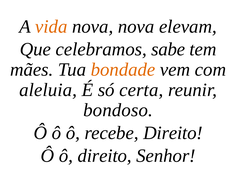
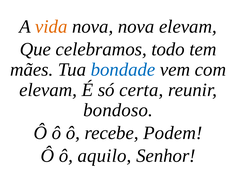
sabe: sabe -> todo (168, 49)
bondade colour: orange -> blue (123, 69)
aleluia: aleluia -> elevam (48, 90)
recebe Direito: Direito -> Podem (173, 133)
ô direito: direito -> aquilo (104, 155)
